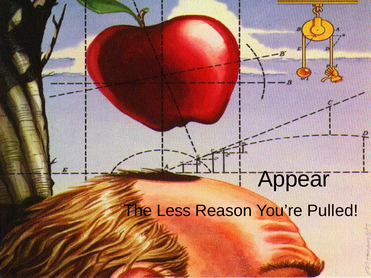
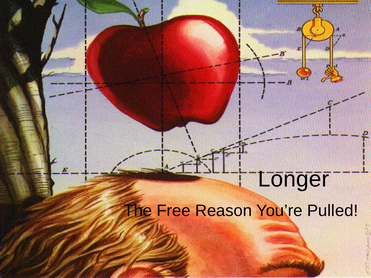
Appear: Appear -> Longer (294, 179)
Less: Less -> Free (174, 211)
